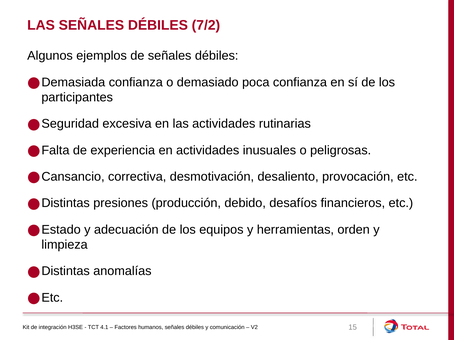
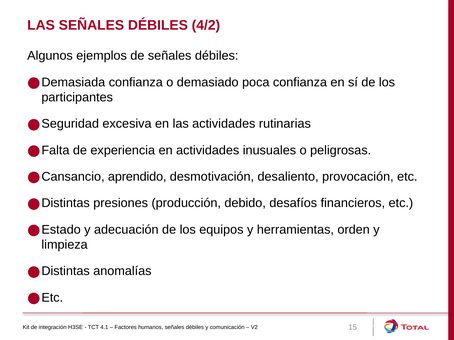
7/2: 7/2 -> 4/2 (206, 25)
correctiva: correctiva -> aprendido (137, 177)
